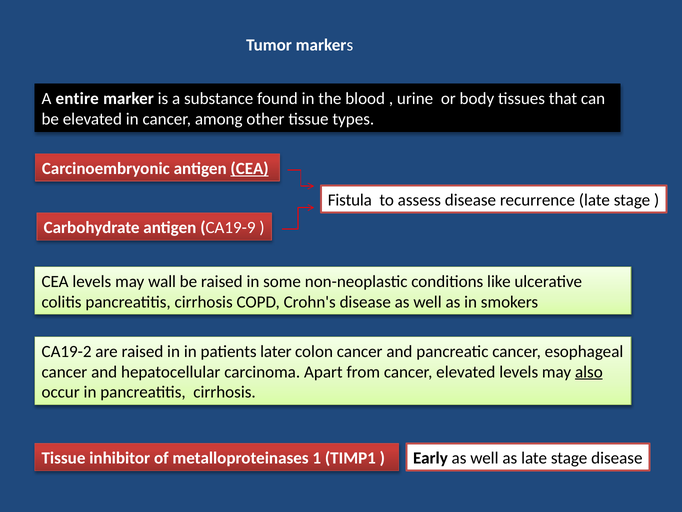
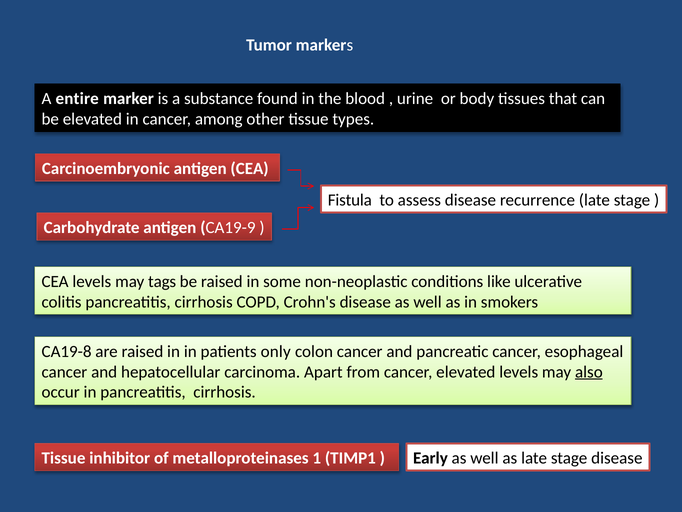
CEA underline: present -> none (250, 168)
wall: wall -> tags (162, 281)
CA19-2: CA19-2 -> CA19-8 (67, 351)
later: later -> only (276, 351)
